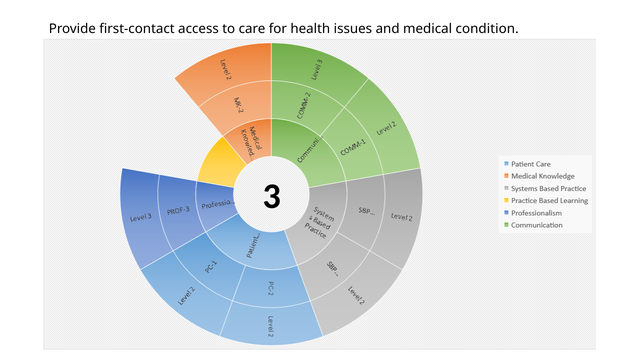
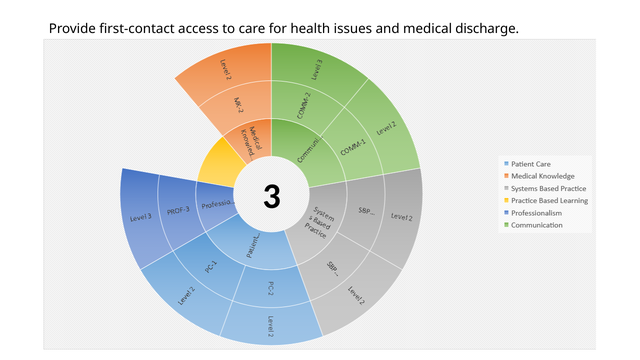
condition: condition -> discharge (487, 29)
